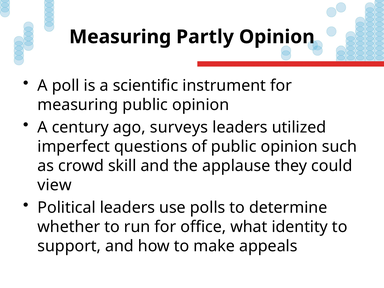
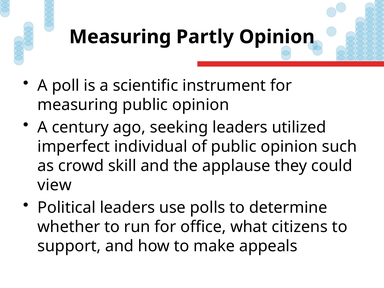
surveys: surveys -> seeking (179, 127)
questions: questions -> individual (151, 147)
identity: identity -> citizens (300, 227)
